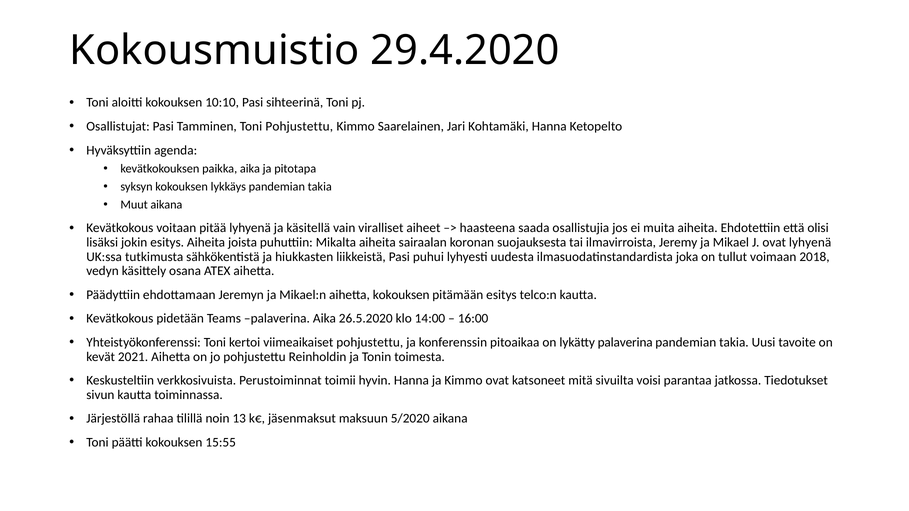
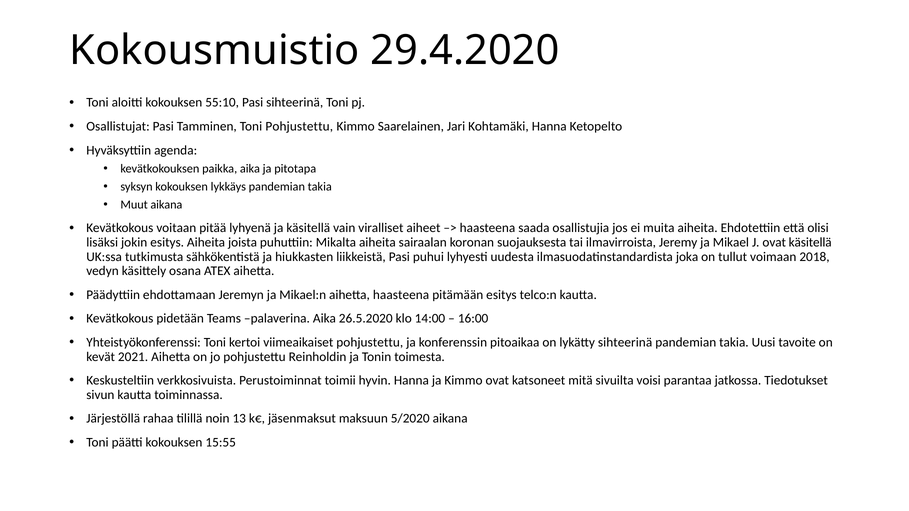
10:10: 10:10 -> 55:10 (222, 103)
ovat lyhyenä: lyhyenä -> käsitellä (810, 242)
aihetta kokouksen: kokouksen -> haasteena (401, 295)
lykätty palaverina: palaverina -> sihteerinä (625, 343)
